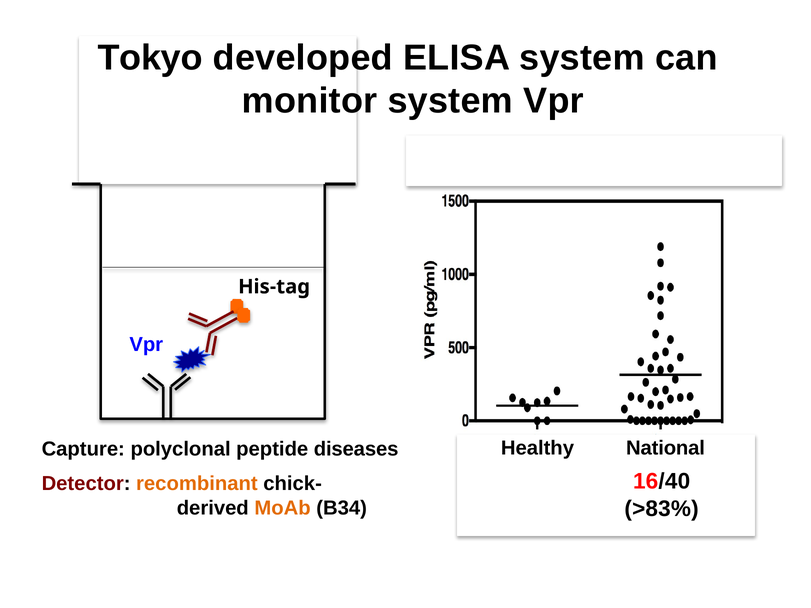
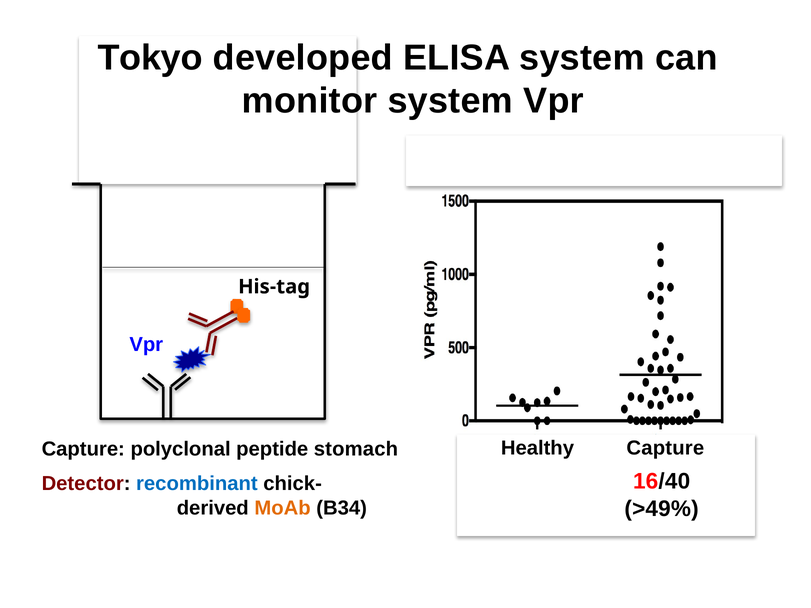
Healthy National: National -> Capture (665, 448)
diseases: diseases -> stomach (356, 449)
recombinant colour: orange -> blue (197, 484)
>83%: >83% -> >49% (662, 509)
